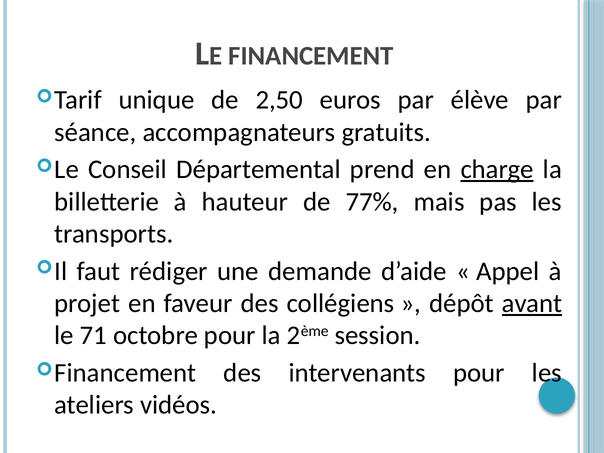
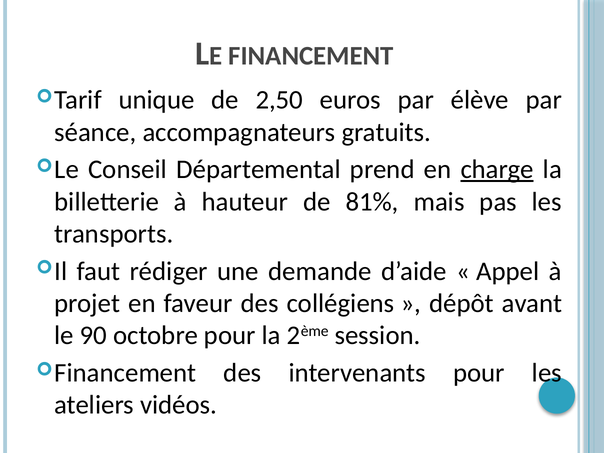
77%: 77% -> 81% (372, 202)
avant underline: present -> none (532, 303)
71: 71 -> 90 (93, 336)
